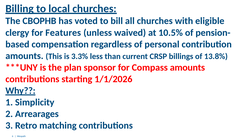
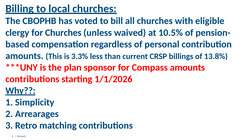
for Features: Features -> Churches (63, 33)
